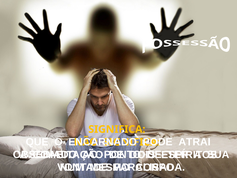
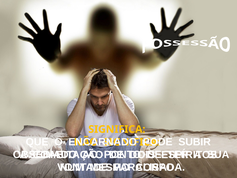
ATRAI: ATRAI -> SUBIR (195, 142)
